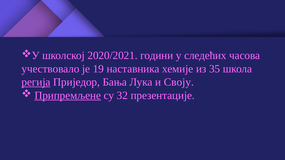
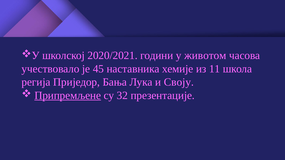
следећих: следећих -> животом (205, 56)
19: 19 -> 45 (98, 69)
35: 35 -> 11 (215, 69)
регија underline: present -> none (36, 82)
